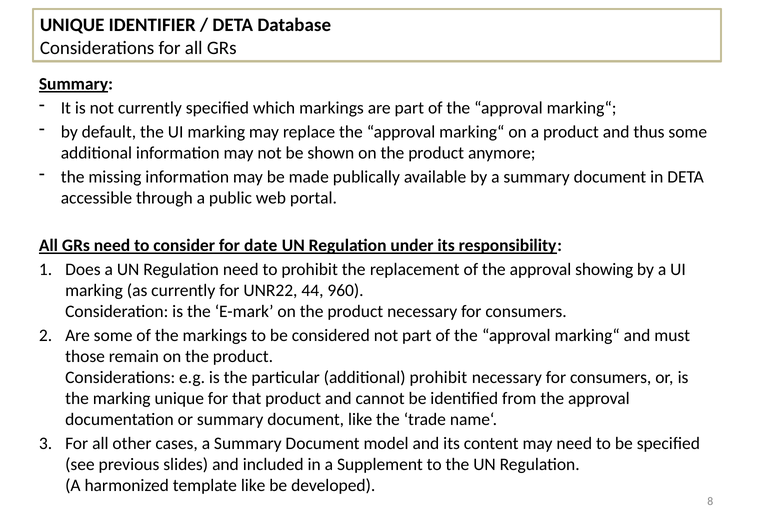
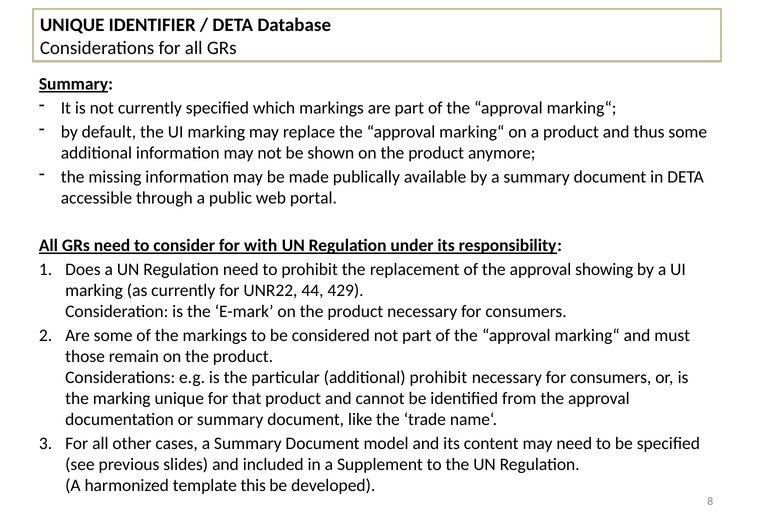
date: date -> with (261, 246)
960: 960 -> 429 (346, 290)
template like: like -> this (253, 485)
